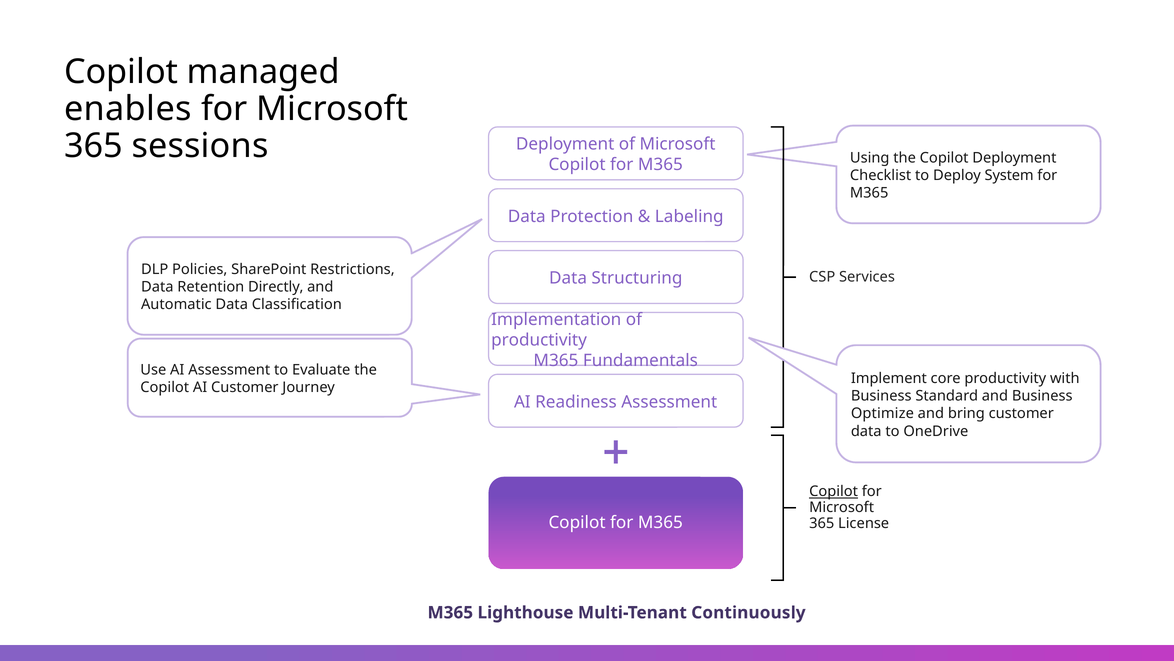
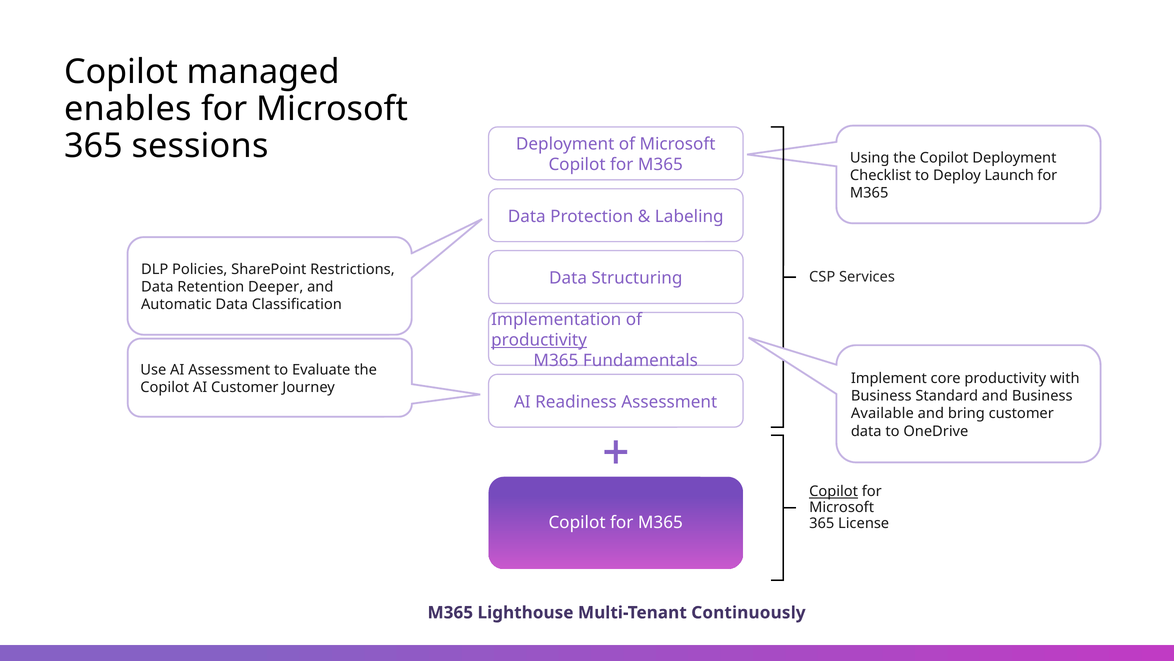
System: System -> Launch (1009, 175)
Directly: Directly -> Deeper (276, 287)
productivity underline: none -> present (539, 340)
Optimize: Optimize -> Available (882, 413)
